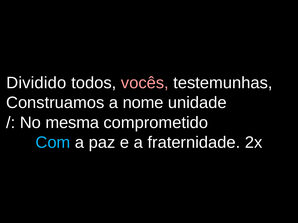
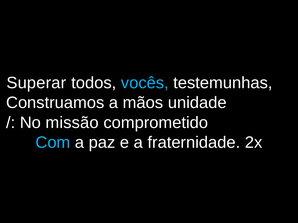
Dividido: Dividido -> Superar (36, 83)
vocês colour: pink -> light blue (145, 83)
nome: nome -> mãos (143, 103)
mesma: mesma -> missão (72, 123)
